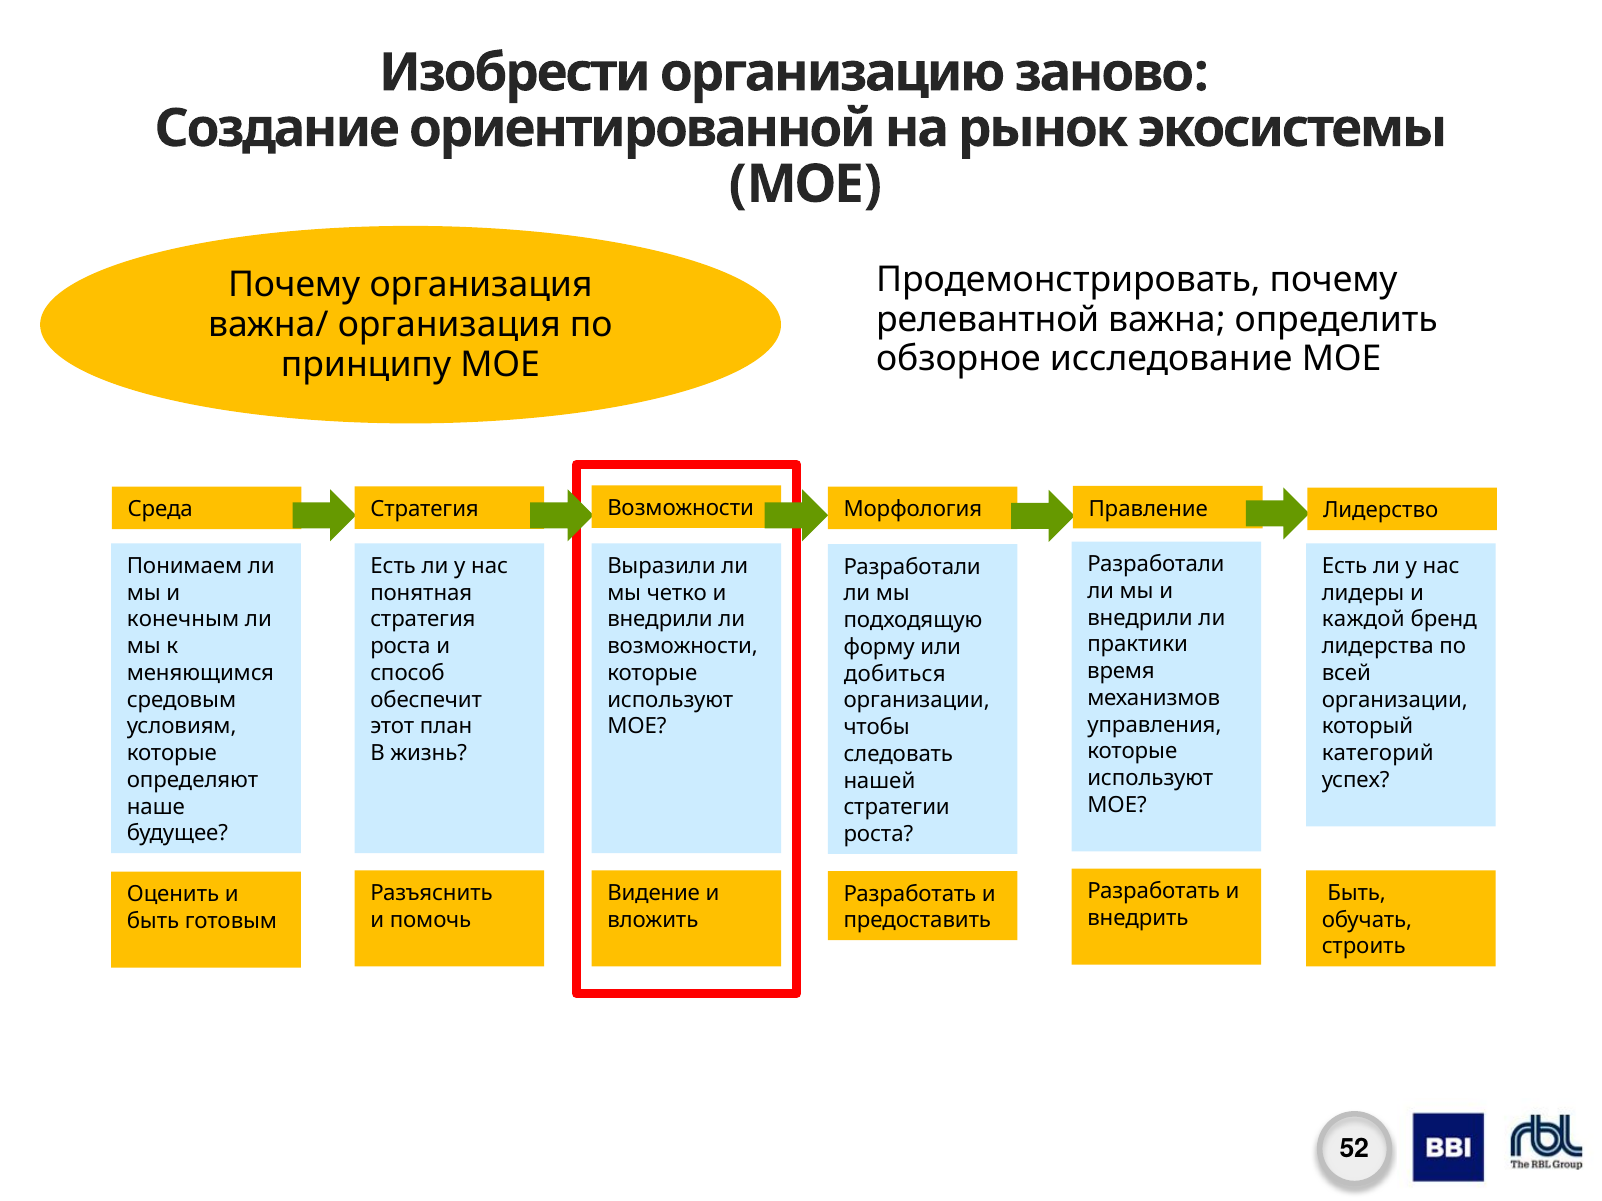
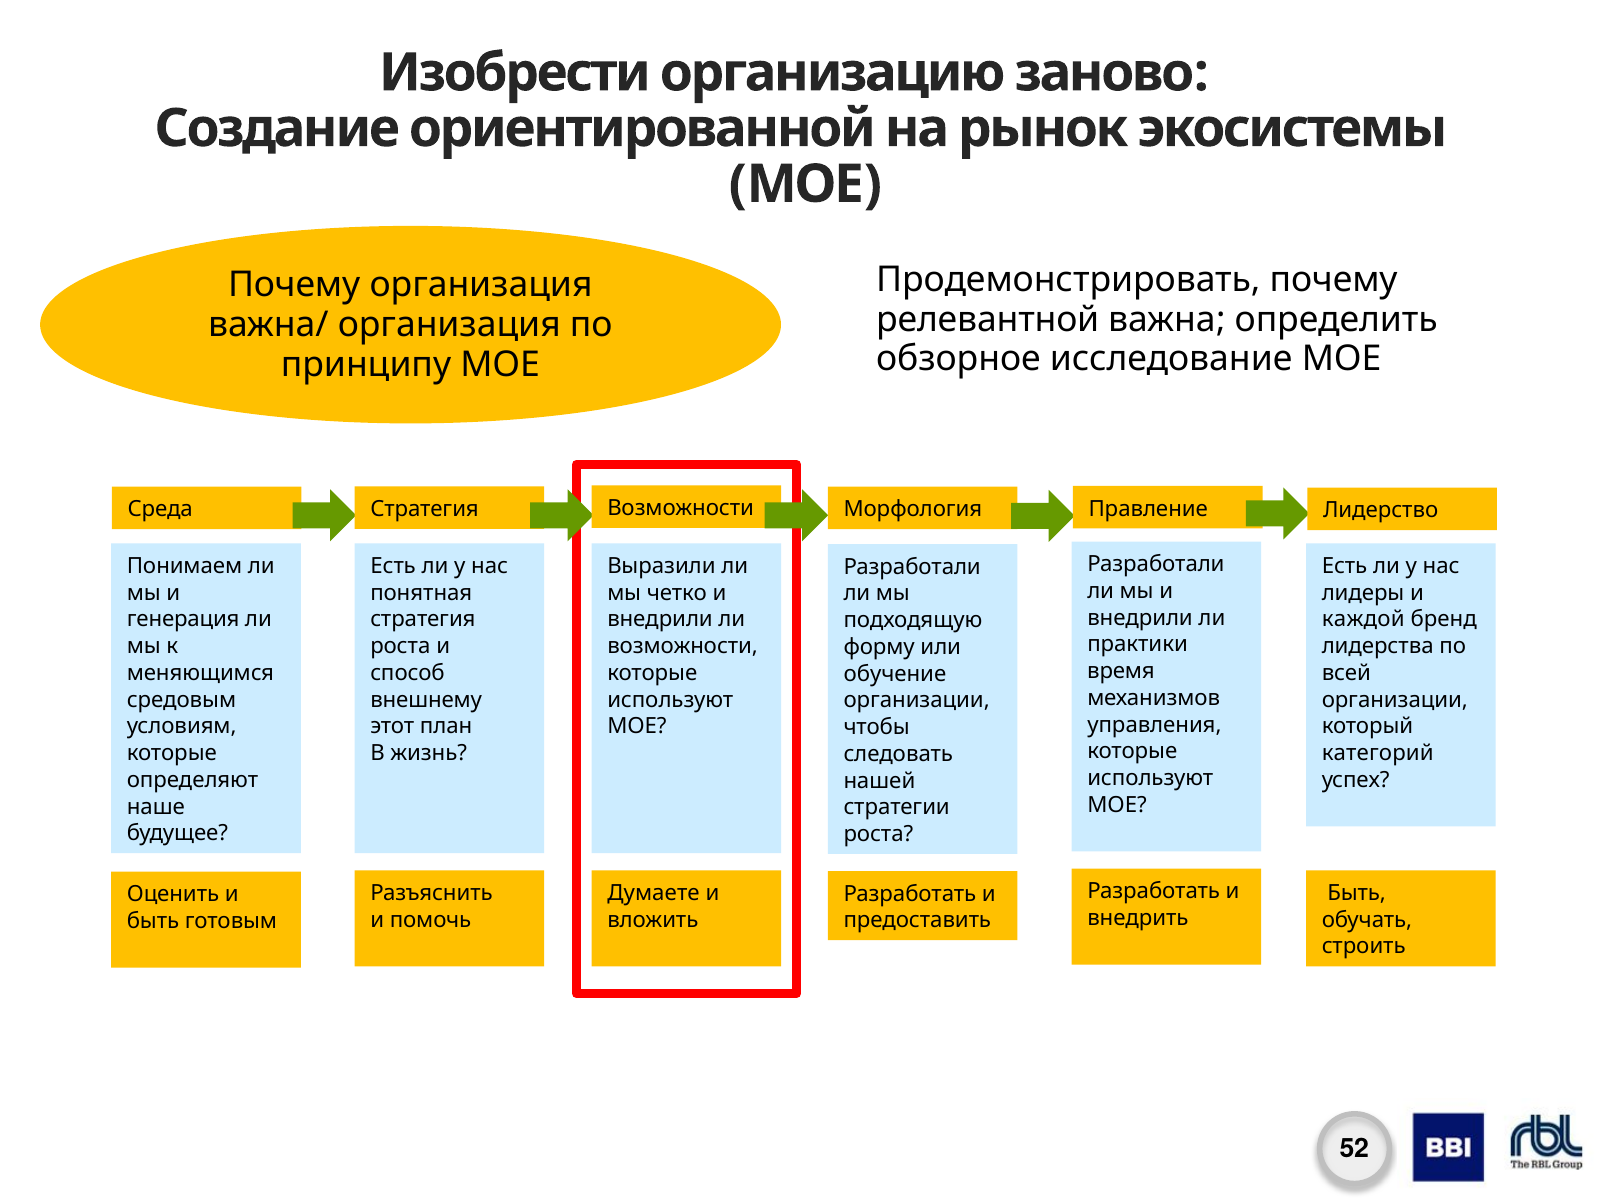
конечным: конечным -> генерация (183, 620)
добиться: добиться -> обучение (895, 674)
обеспечит: обеспечит -> внешнему (426, 700)
Видение: Видение -> Думаете (654, 894)
